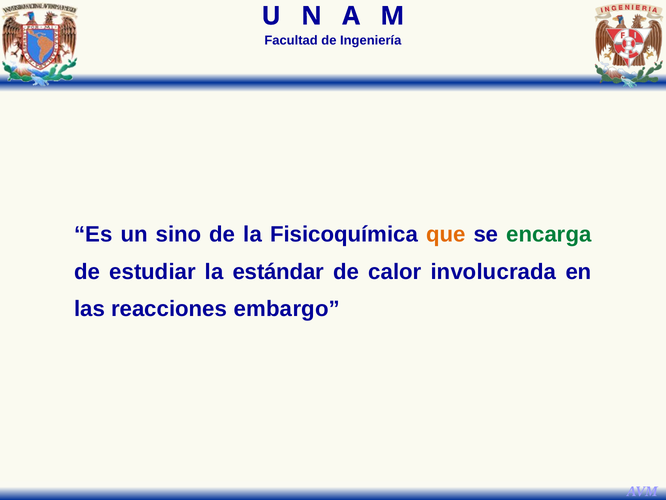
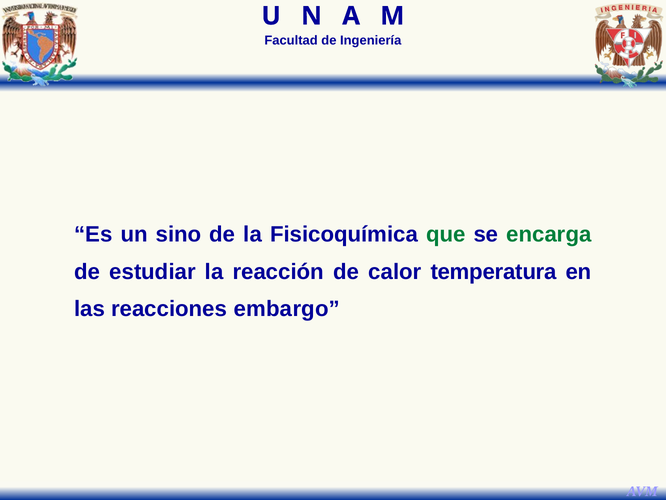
que colour: orange -> green (446, 234)
estándar: estándar -> reacción (278, 271)
involucrada: involucrada -> temperatura (494, 271)
